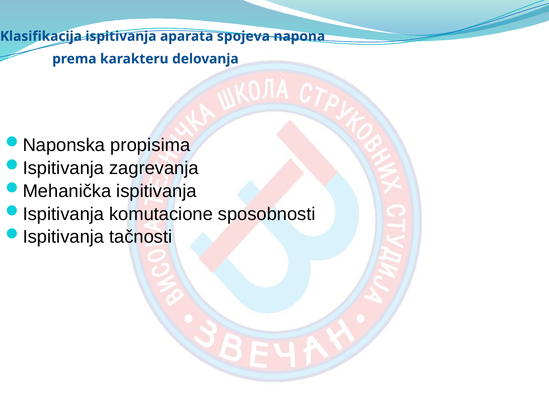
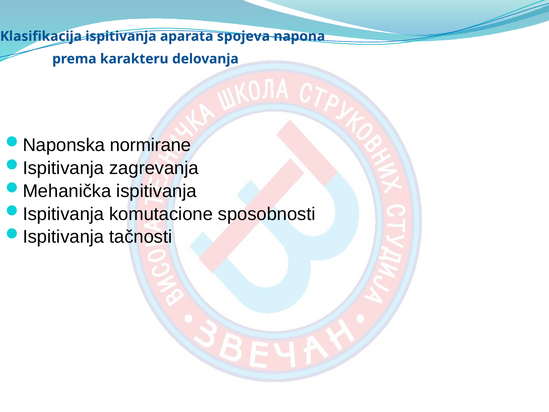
propisima: propisima -> normirane (150, 145)
